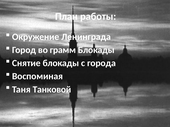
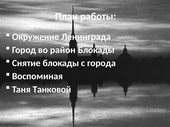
грамм: грамм -> район (63, 50)
